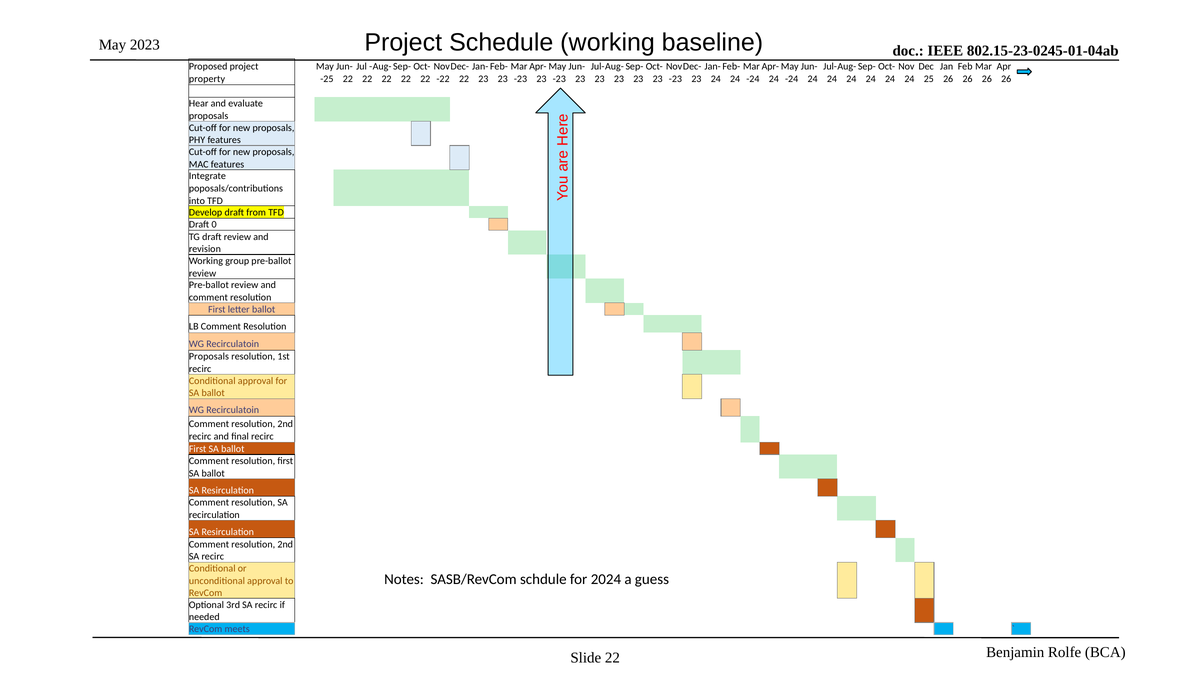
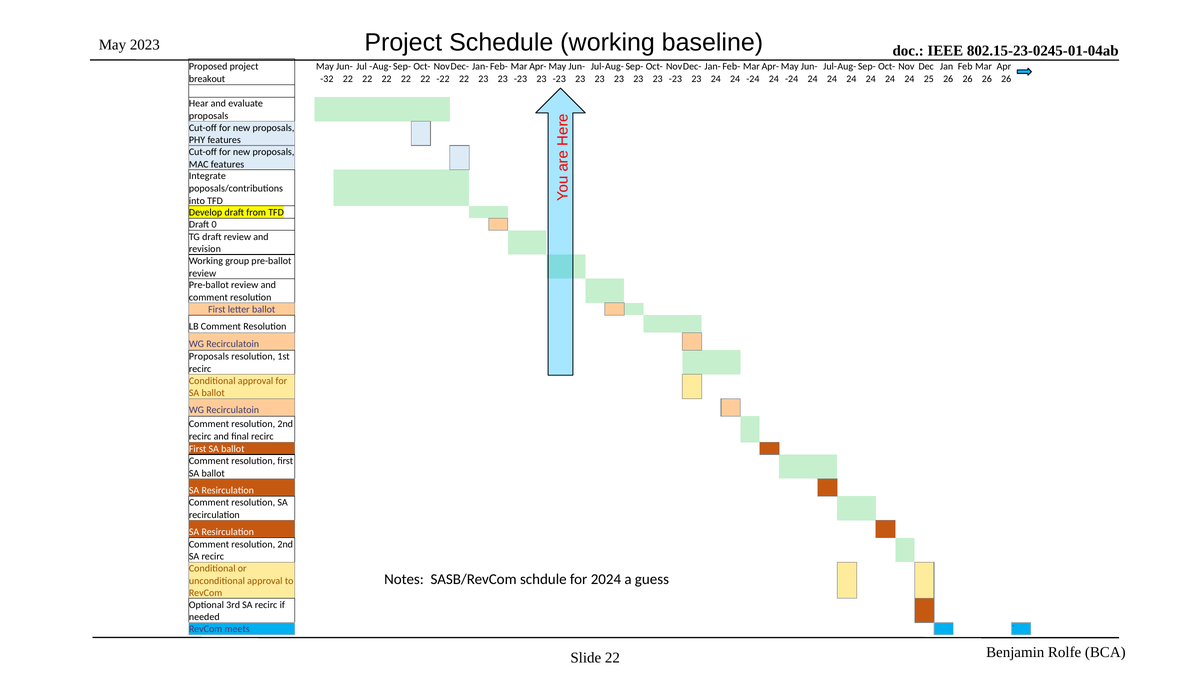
property: property -> breakout (207, 79)
-25: -25 -> -32 (327, 79)
